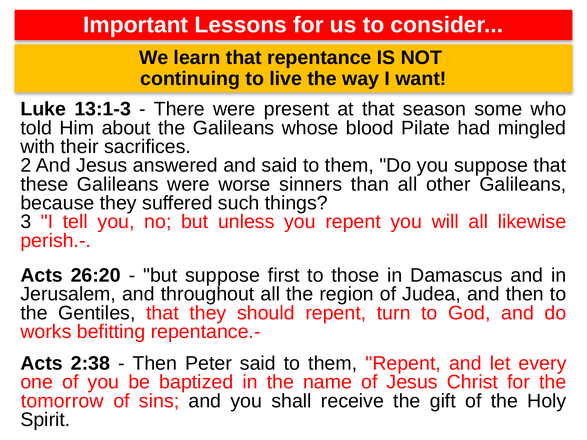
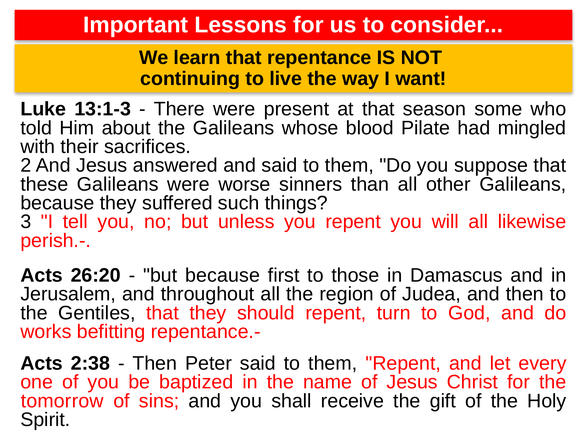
but suppose: suppose -> because (222, 276)
